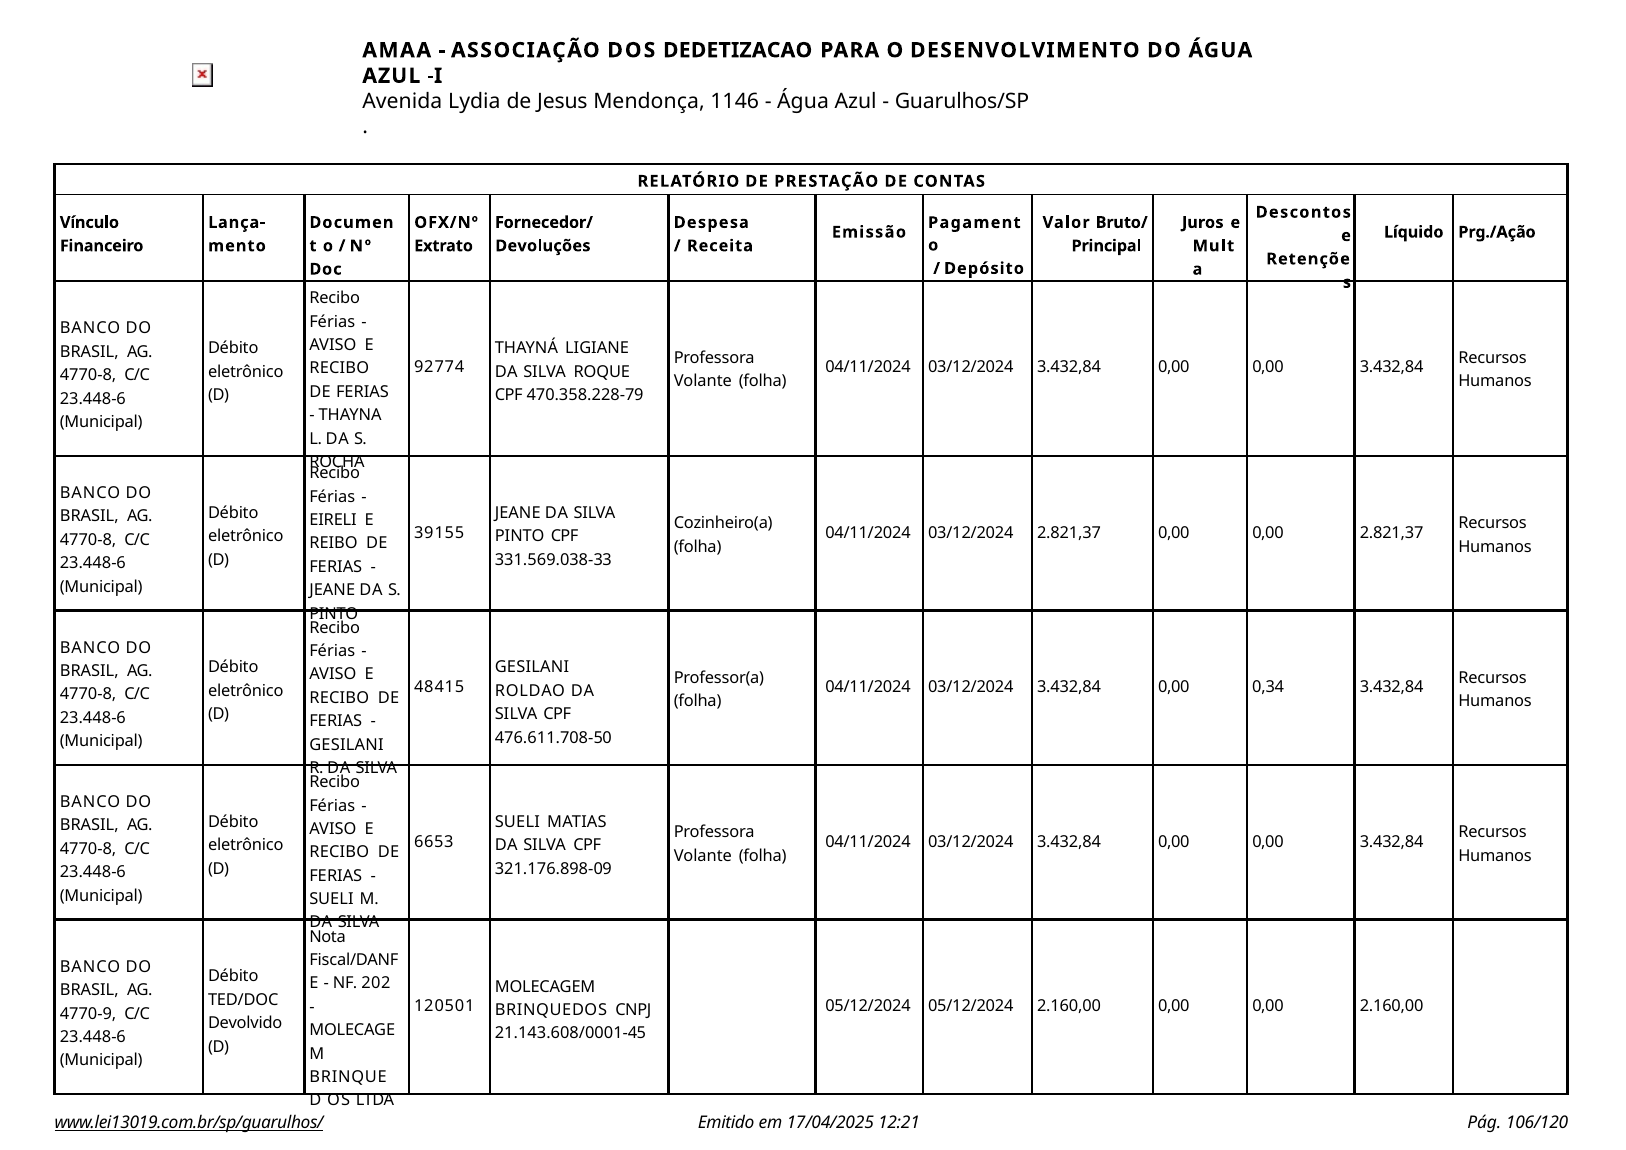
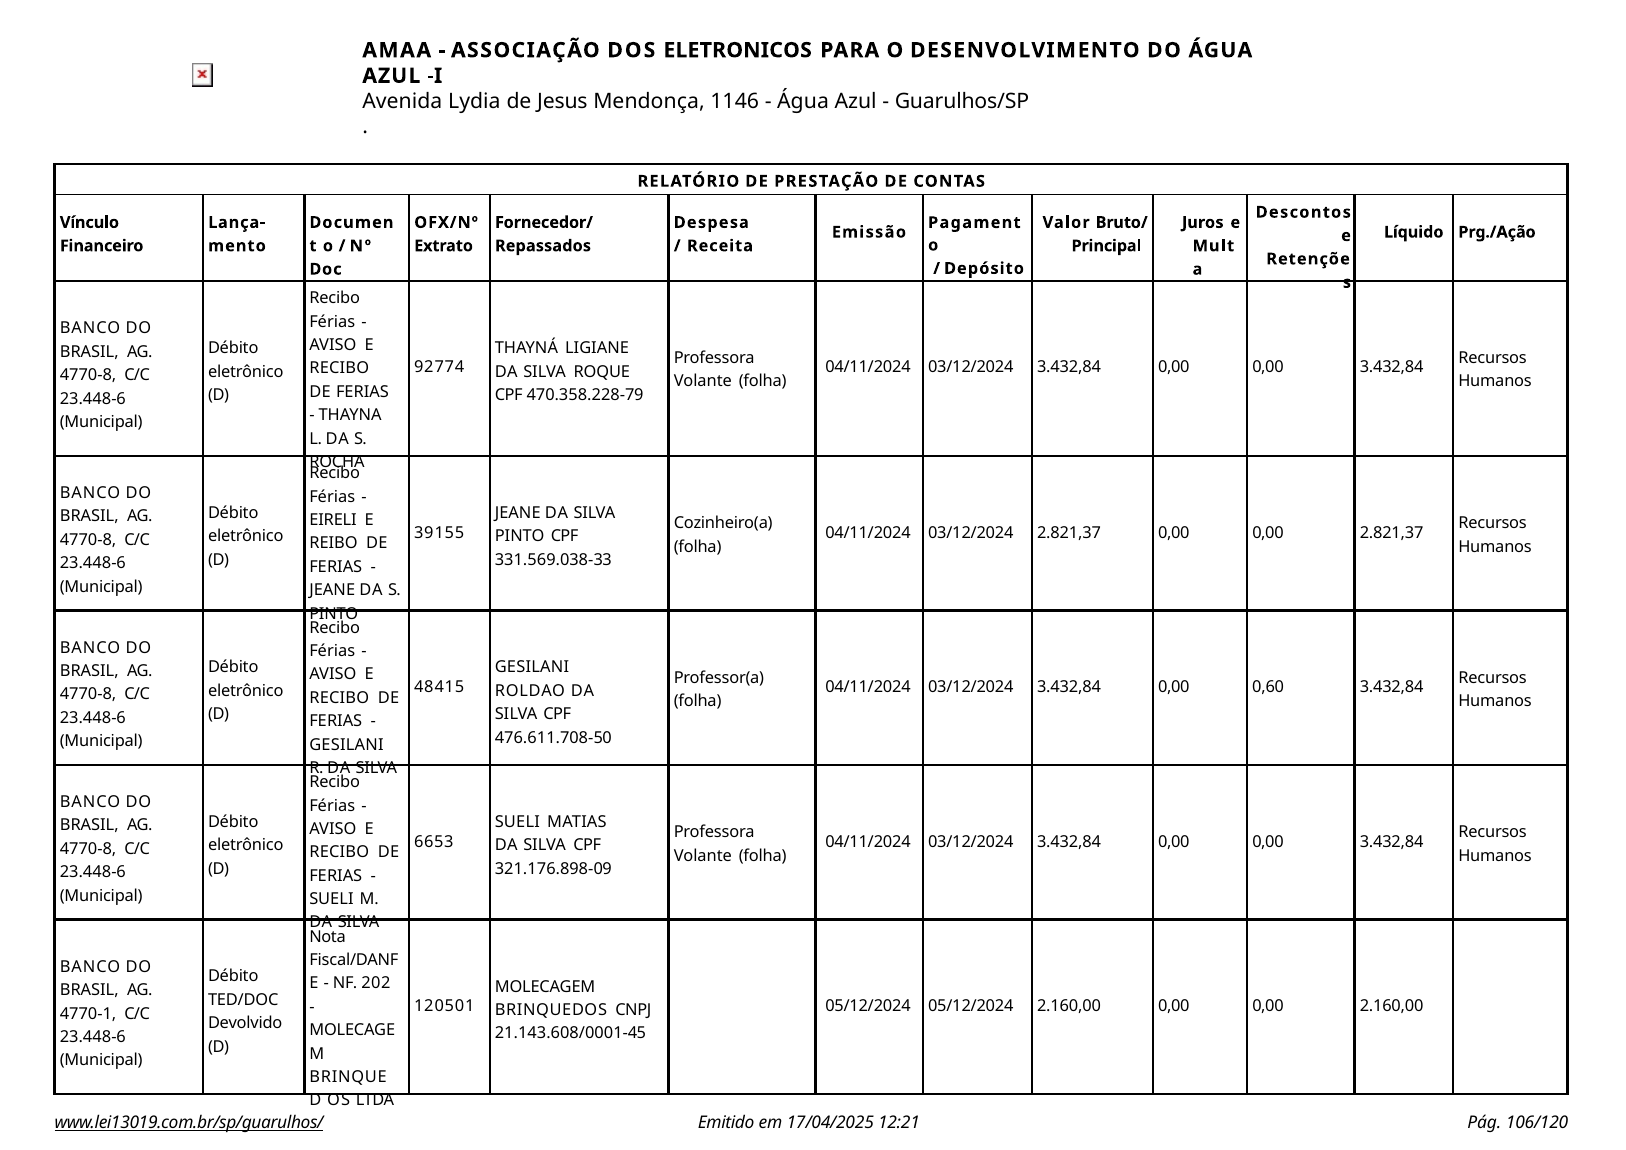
DEDETIZACAO: DEDETIZACAO -> ELETRONICOS (738, 50)
Devoluções: Devoluções -> Repassados (543, 246)
0,34: 0,34 -> 0,60 (1268, 687)
4770-9: 4770-9 -> 4770-1 (88, 1014)
